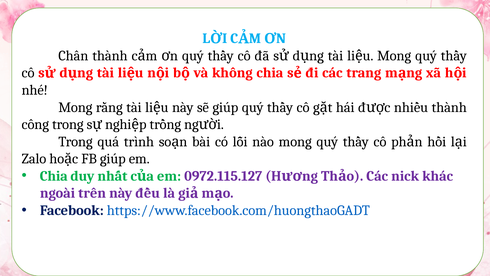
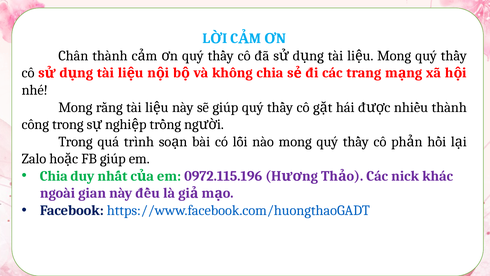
0972.115.127: 0972.115.127 -> 0972.115.196 (223, 176)
trên: trên -> gian (92, 193)
